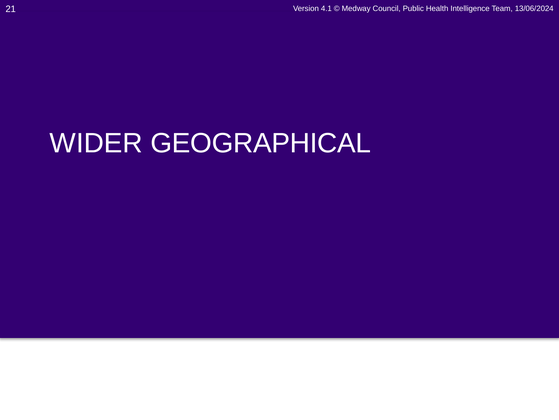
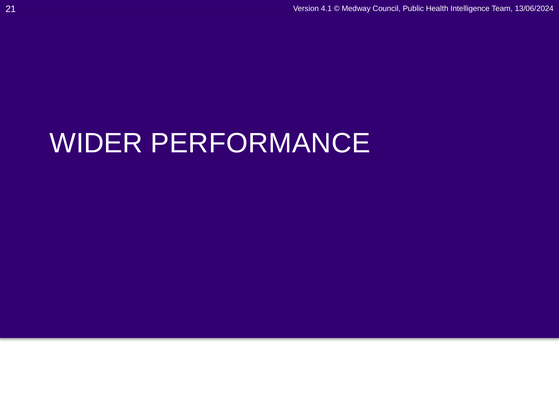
GEOGRAPHICAL: GEOGRAPHICAL -> PERFORMANCE (260, 143)
